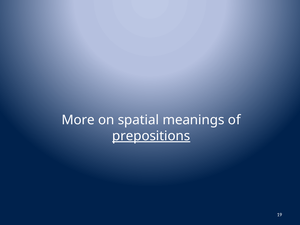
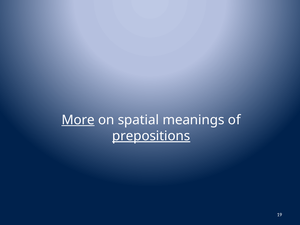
More underline: none -> present (78, 120)
